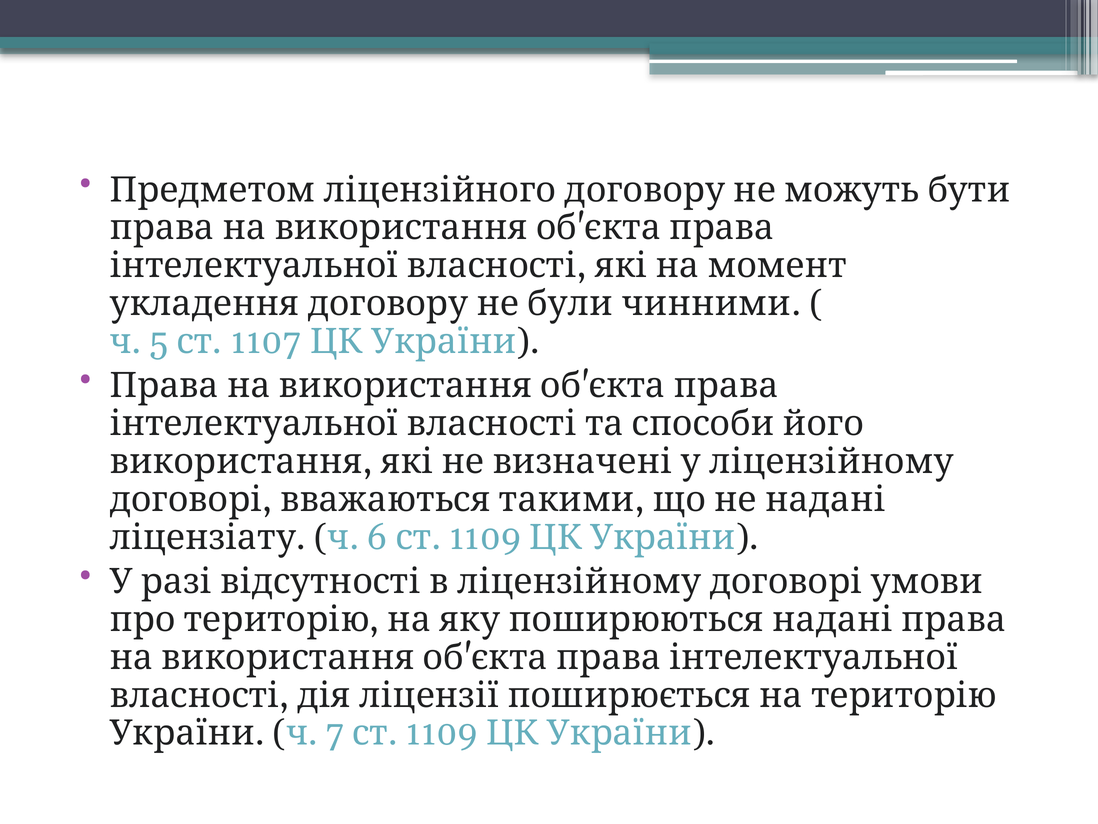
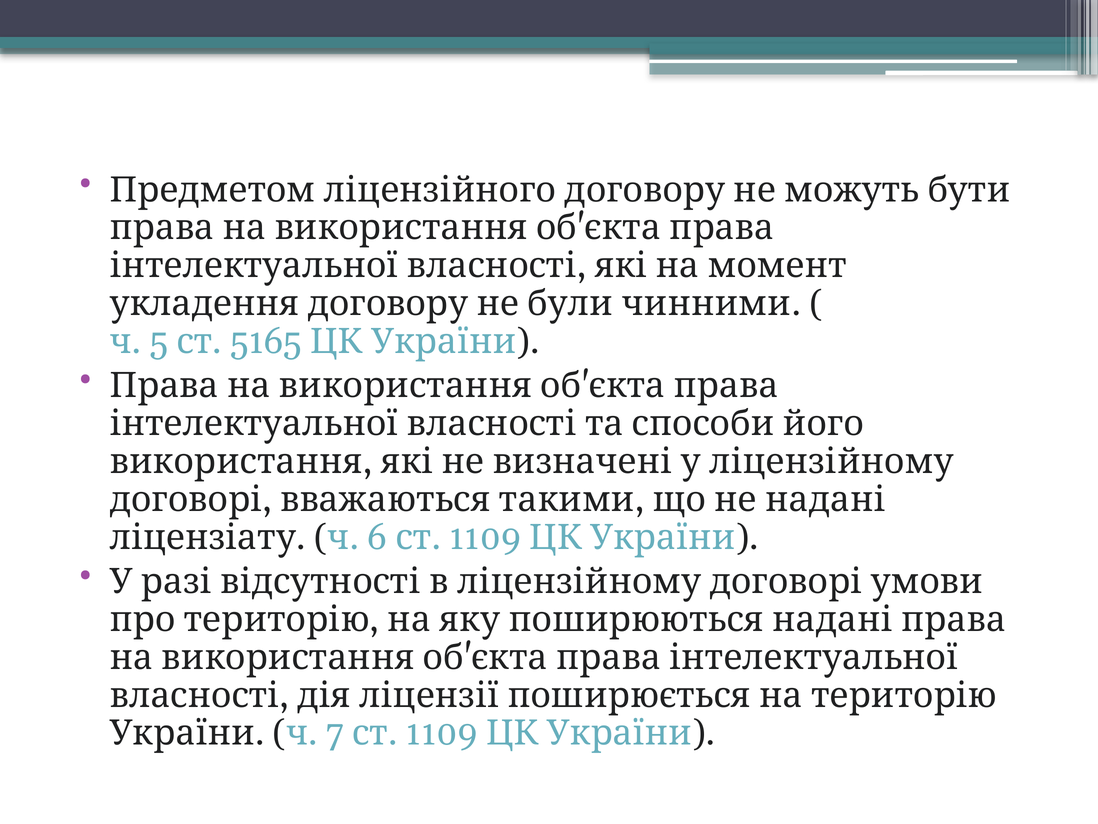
1107: 1107 -> 5165 (266, 341)
